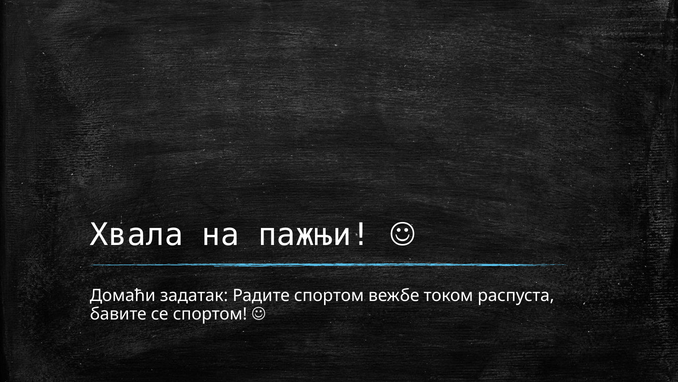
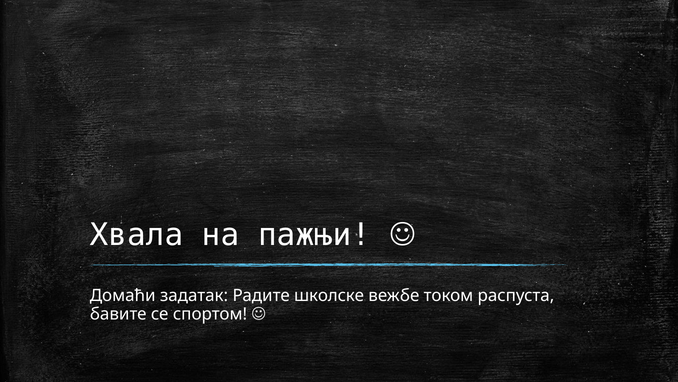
Радите спортом: спортом -> школске (329, 295)
